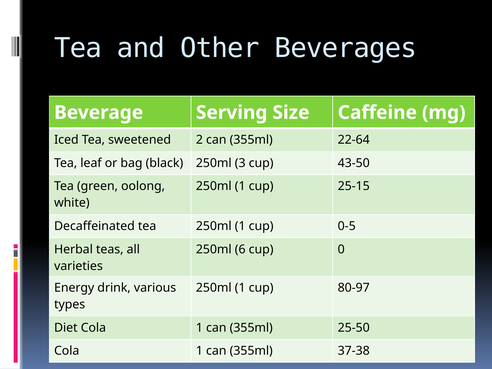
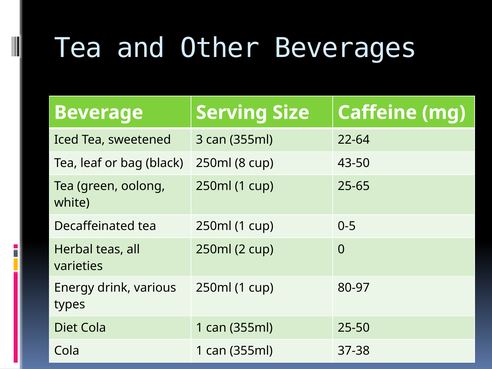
2: 2 -> 3 (199, 140)
3: 3 -> 8 (240, 163)
25-15: 25-15 -> 25-65 (354, 186)
6: 6 -> 2 (240, 249)
